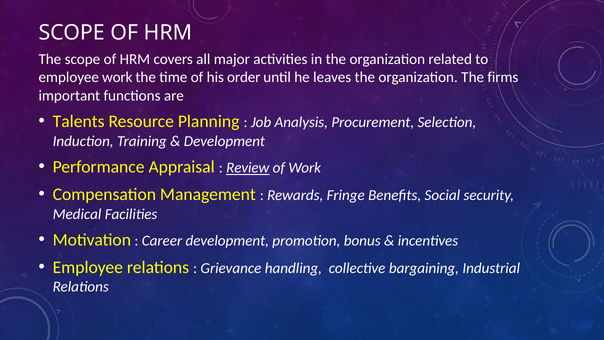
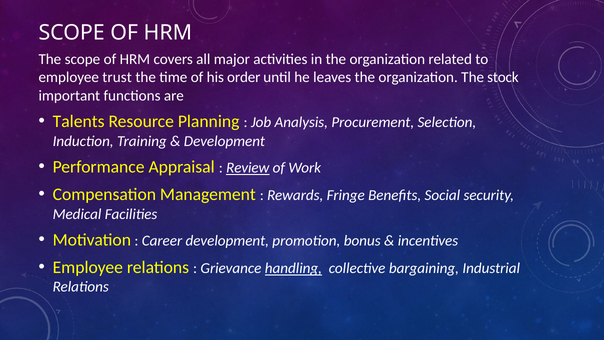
employee work: work -> trust (117, 77)
firms: firms -> stock (503, 77)
handling underline: none -> present (293, 268)
